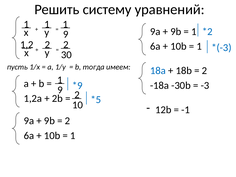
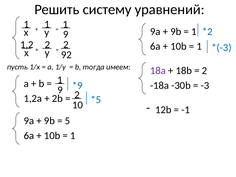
30: 30 -> 92 (66, 55)
18а colour: blue -> purple (158, 71)
2: 2 -> 5 (67, 121)
